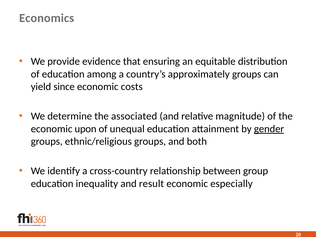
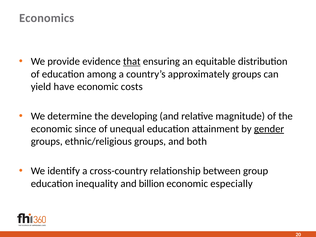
that underline: none -> present (132, 61)
since: since -> have (64, 87)
associated: associated -> developing (134, 116)
upon: upon -> since (85, 129)
result: result -> billion (152, 184)
